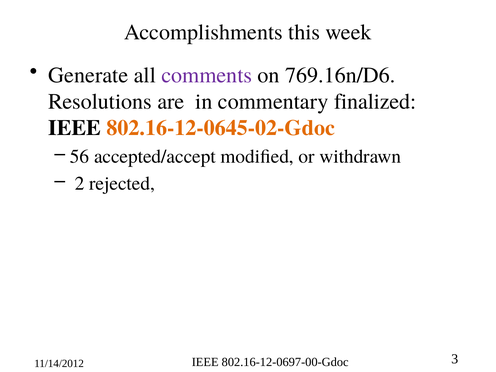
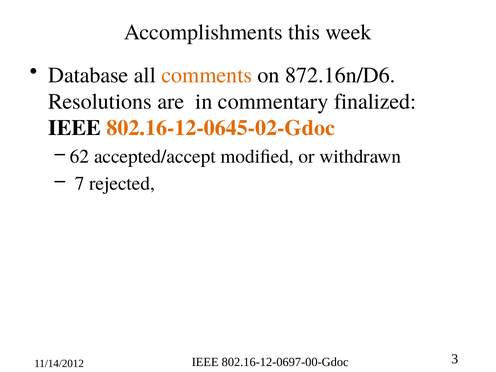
Generate: Generate -> Database (88, 75)
comments colour: purple -> orange (207, 75)
769.16n/D6: 769.16n/D6 -> 872.16n/D6 (340, 75)
56: 56 -> 62 (80, 156)
2: 2 -> 7 (80, 183)
